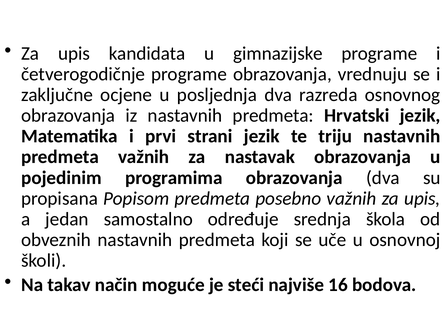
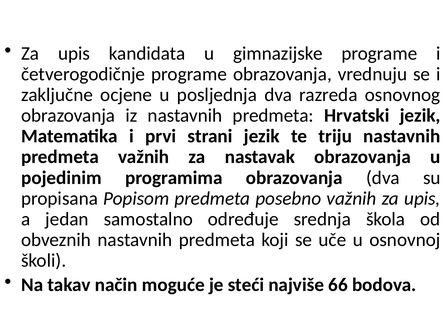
16: 16 -> 66 (338, 285)
